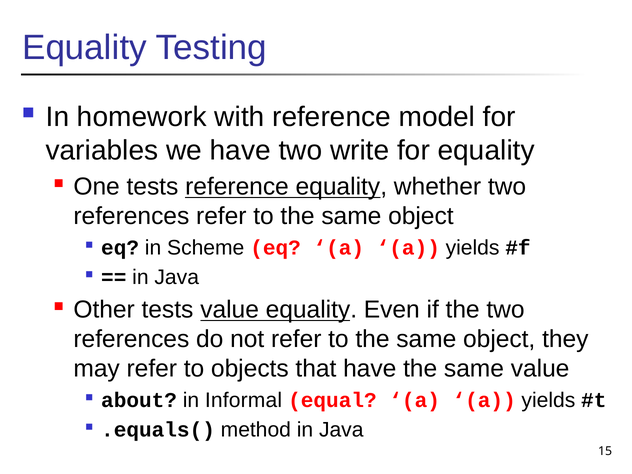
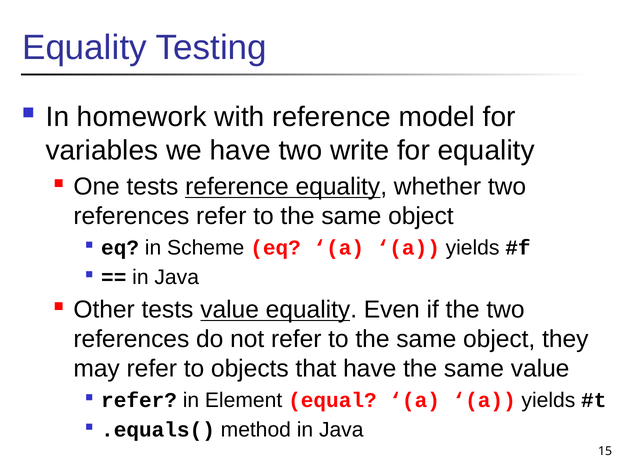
about: about -> refer (139, 400)
Informal: Informal -> Element (244, 400)
